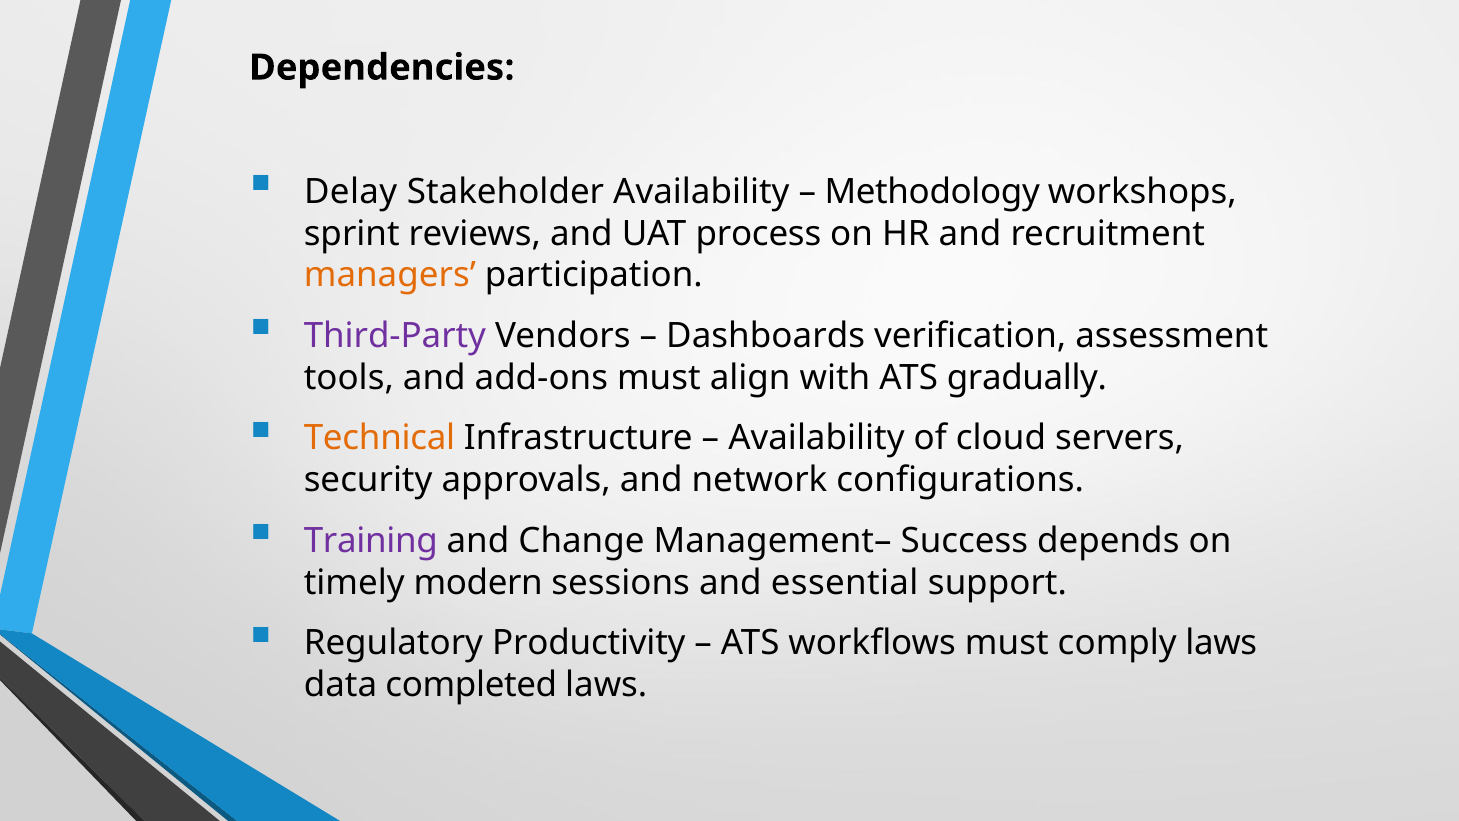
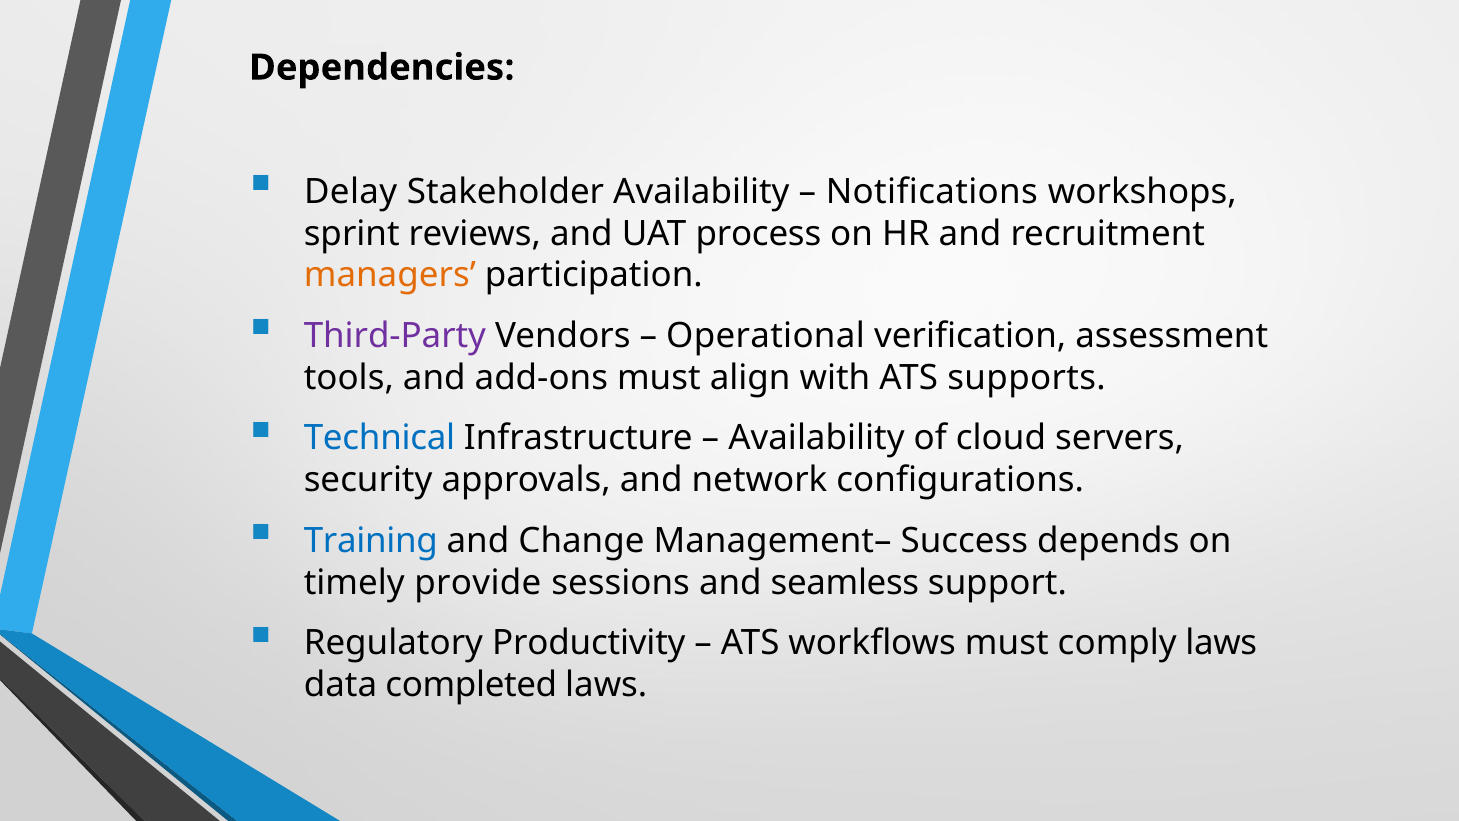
Methodology: Methodology -> Notifications (932, 192)
Dashboards: Dashboards -> Operational (766, 336)
gradually: gradually -> supports (1027, 378)
Technical colour: orange -> blue (380, 438)
Training colour: purple -> blue (371, 541)
modern: modern -> provide (478, 583)
essential: essential -> seamless (845, 583)
